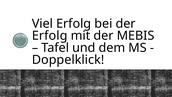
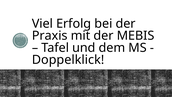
Erfolg: Erfolg -> Praxis (50, 36)
